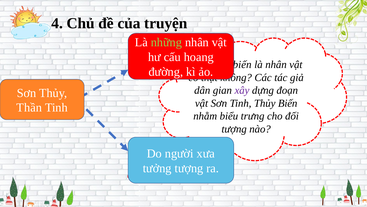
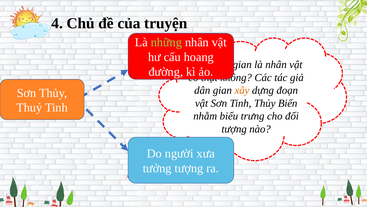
biến: biến -> gian (242, 64)
xây colour: purple -> orange (242, 90)
Thần: Thần -> Thuỷ (29, 107)
